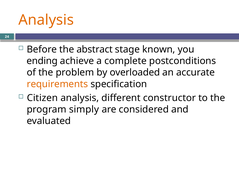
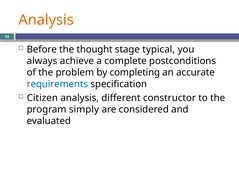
abstract: abstract -> thought (95, 49)
known: known -> typical (159, 49)
ending: ending -> always (42, 61)
overloaded: overloaded -> completing (135, 73)
requirements colour: orange -> blue (57, 84)
